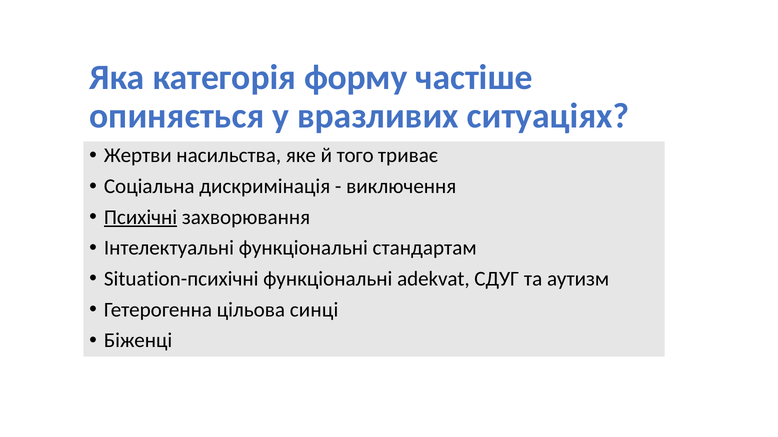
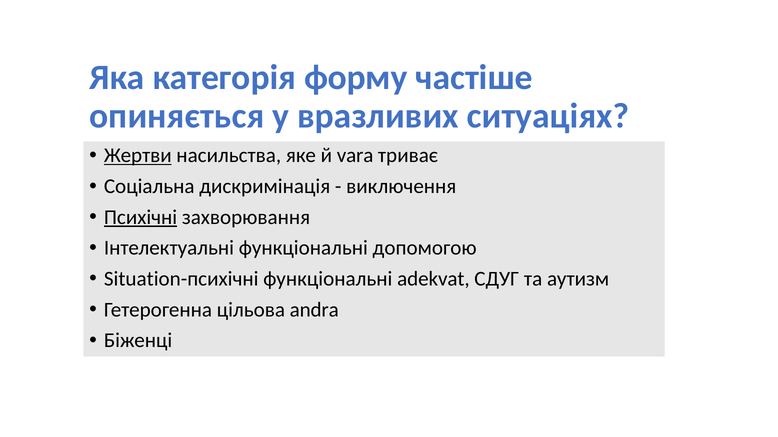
Жертви underline: none -> present (138, 156)
того: того -> vara (355, 156)
стандартам: стандартам -> допомогою (425, 248)
синці: синці -> andra (314, 310)
